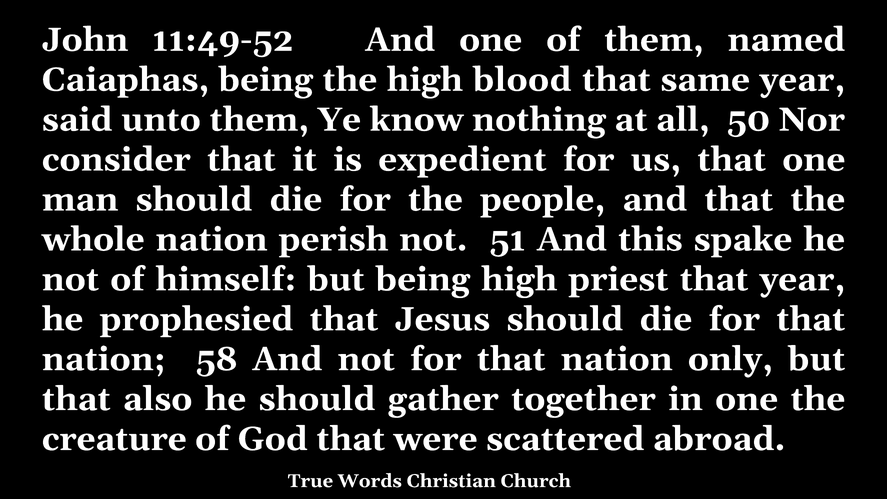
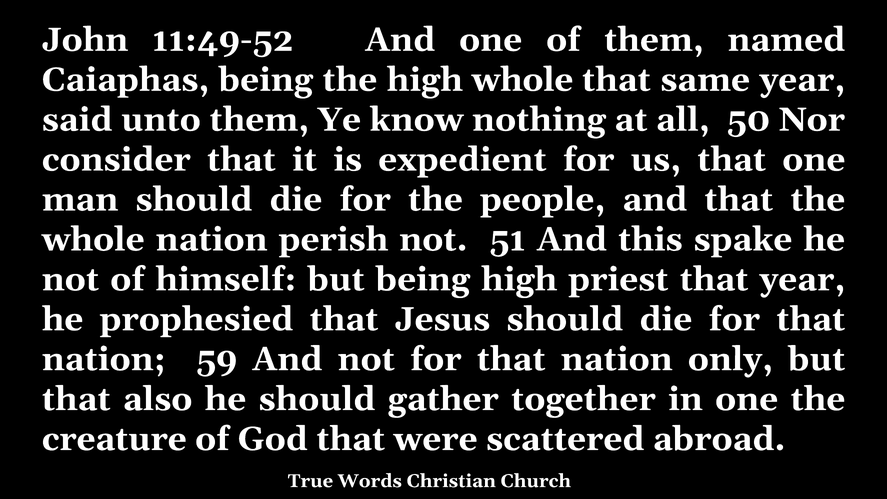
high blood: blood -> whole (523, 80)
58: 58 -> 59 (217, 359)
